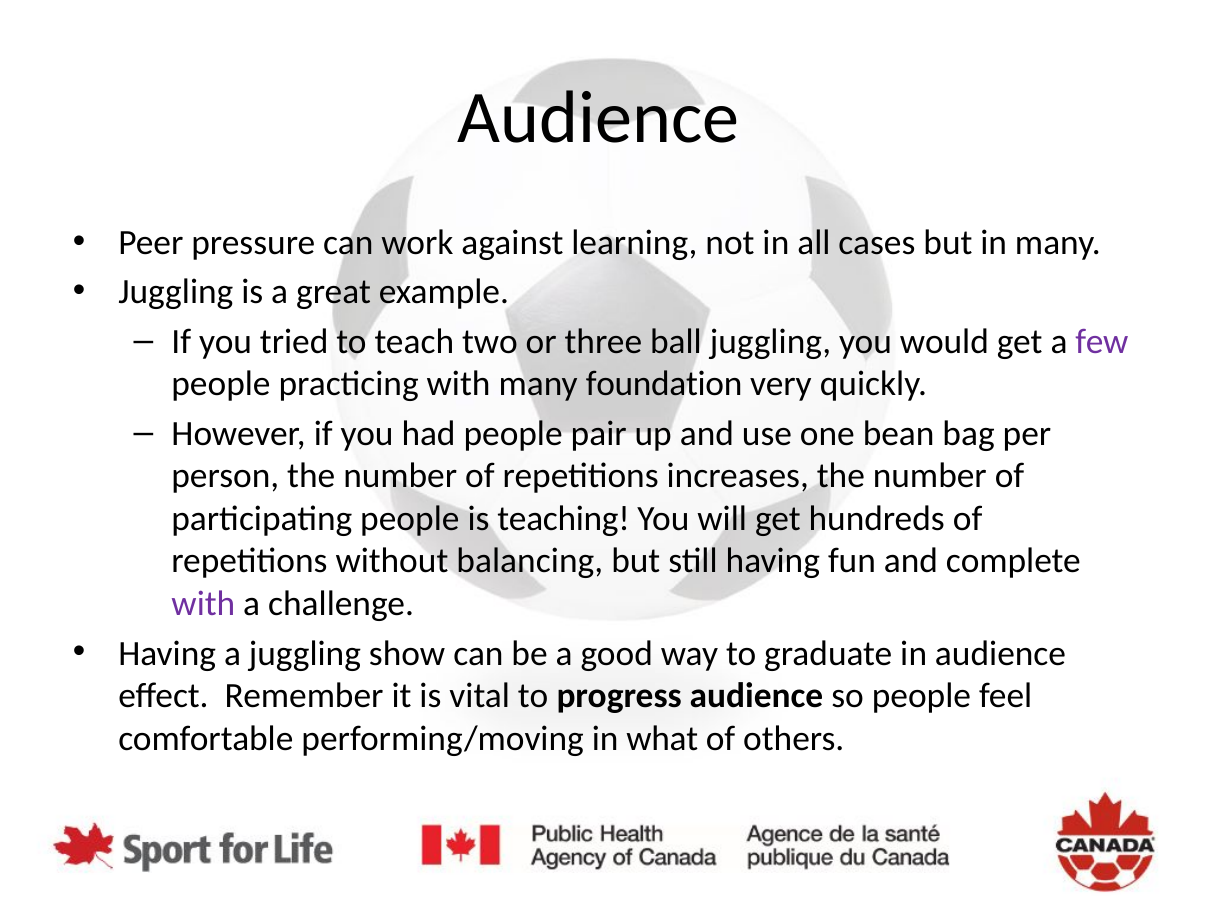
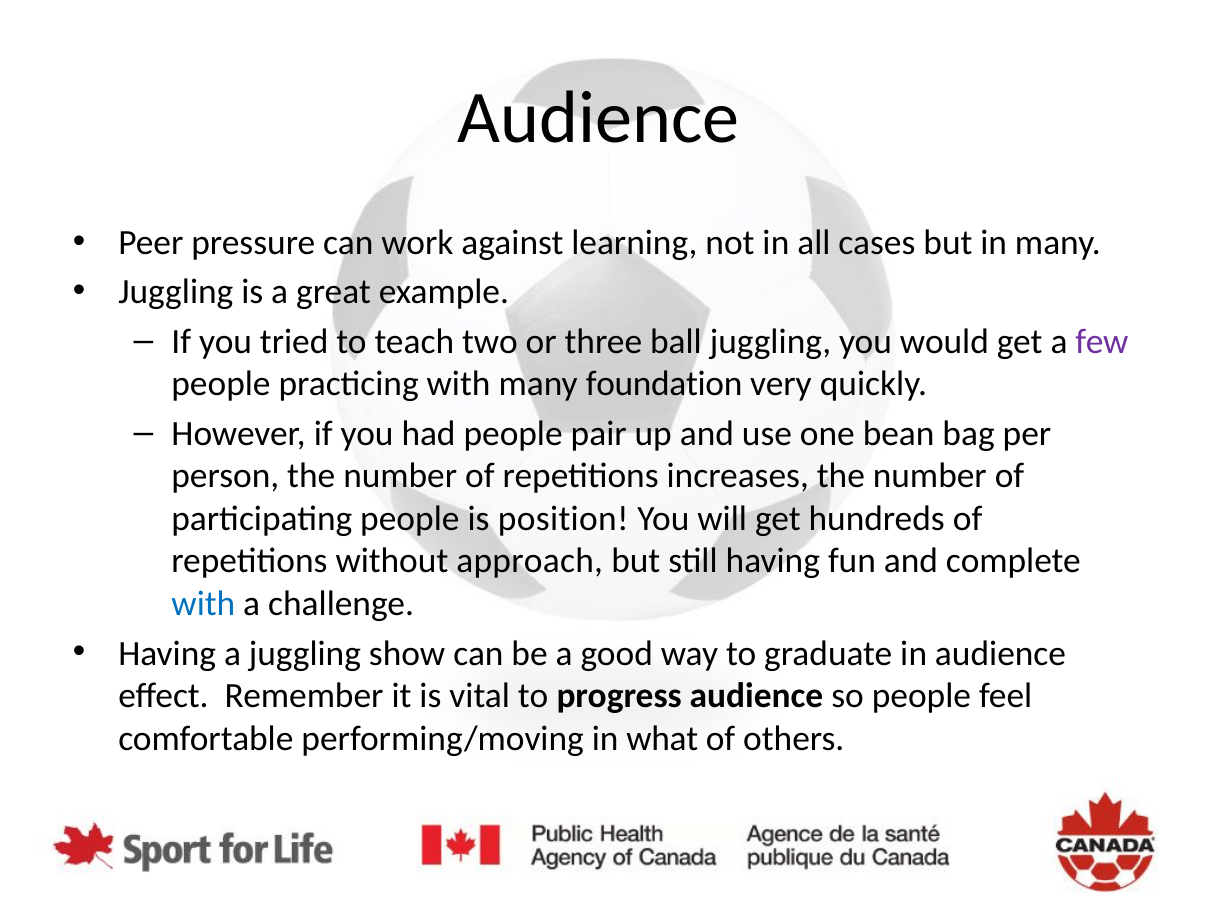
teaching: teaching -> position (563, 518)
balancing: balancing -> approach (530, 561)
with colour: purple -> blue (203, 603)
